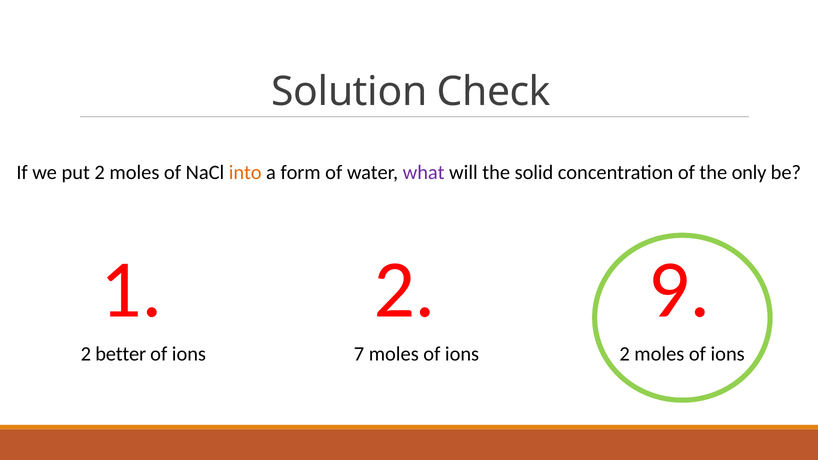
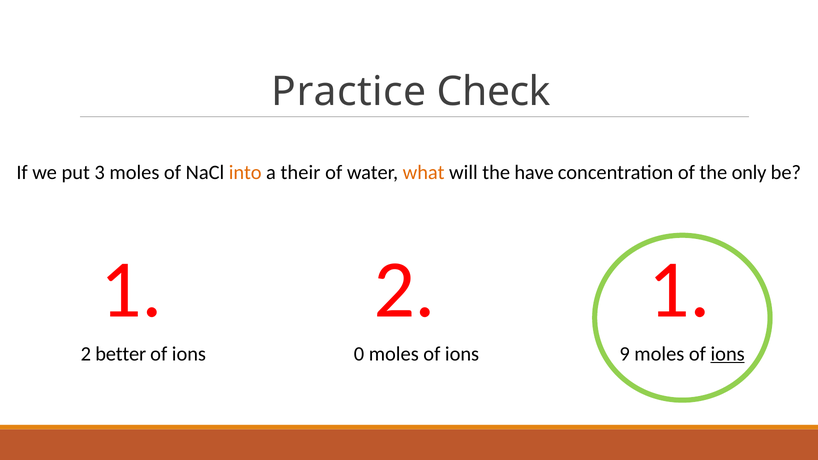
Solution: Solution -> Practice (349, 92)
put 2: 2 -> 3 (100, 172)
form: form -> their (300, 172)
what colour: purple -> orange (424, 172)
solid: solid -> have (534, 172)
1 9: 9 -> 1 (679, 290)
7: 7 -> 0 (359, 354)
ions 2: 2 -> 9 (625, 354)
ions underline: none -> present (728, 354)
